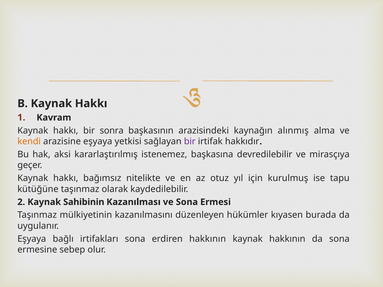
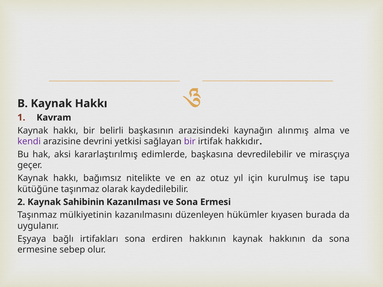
sonra: sonra -> belirli (112, 131)
kendi colour: orange -> purple (29, 142)
arazisine eşyaya: eşyaya -> devrini (98, 142)
istenemez: istenemez -> edimlerde (164, 154)
